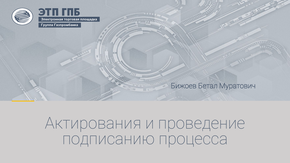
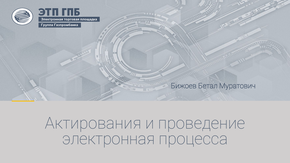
подписанию: подписанию -> электронная (109, 139)
